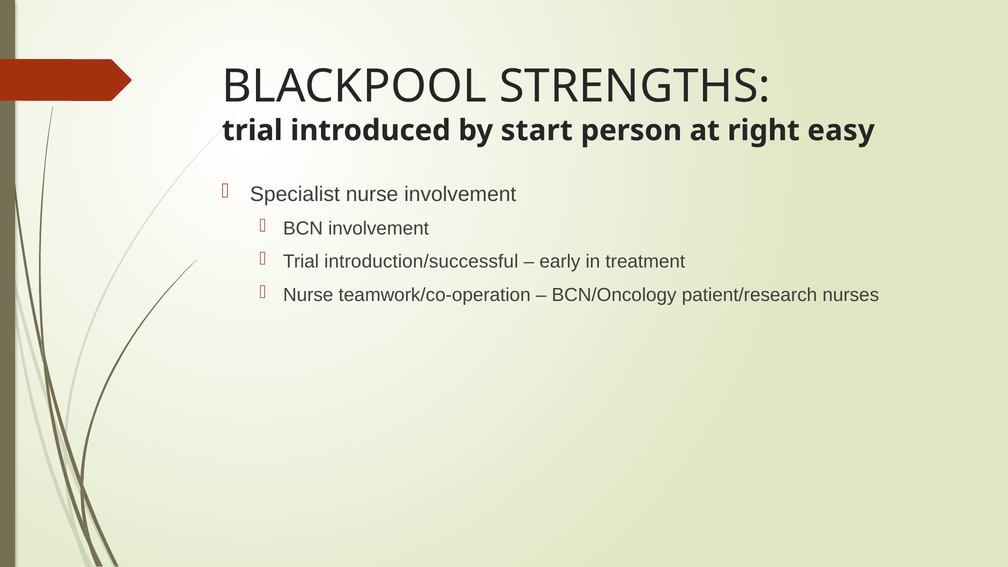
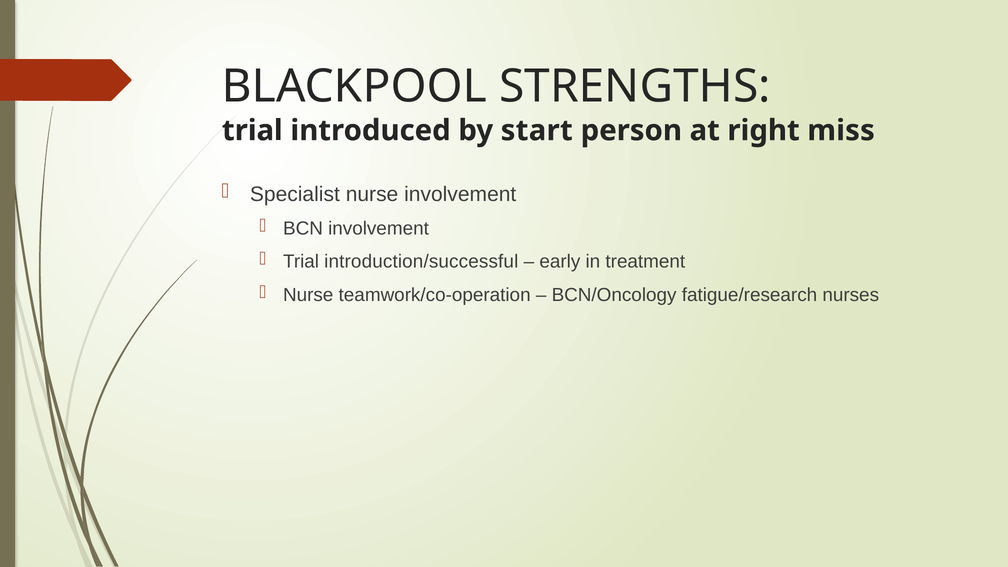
easy: easy -> miss (841, 131)
patient/research: patient/research -> fatigue/research (750, 295)
